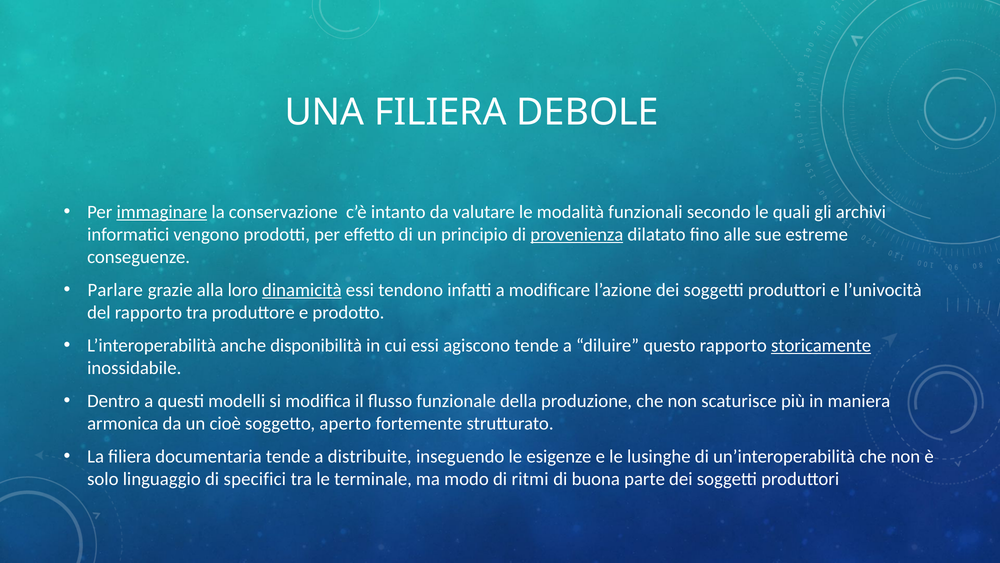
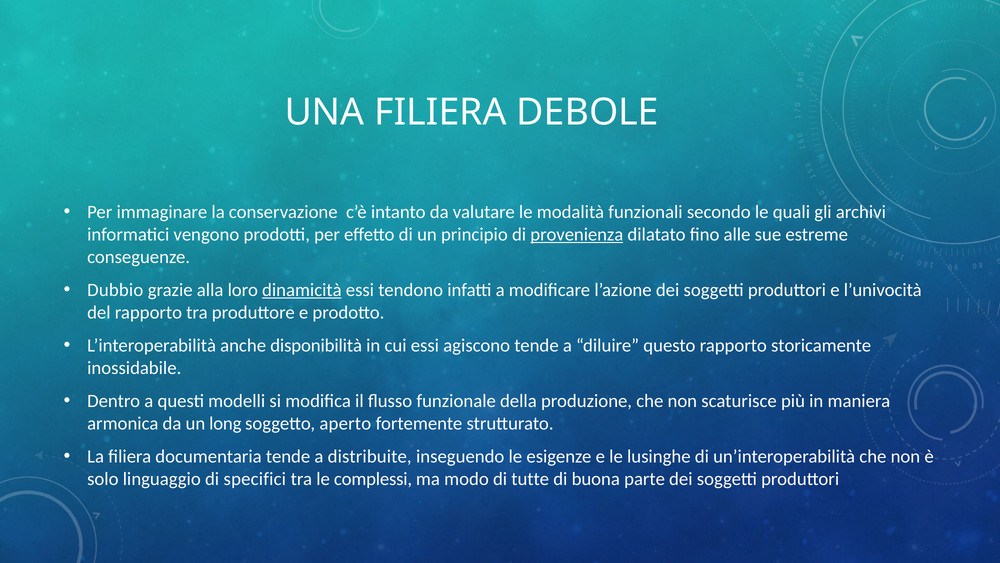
immaginare underline: present -> none (162, 212)
Parlare: Parlare -> Dubbio (115, 290)
storicamente underline: present -> none (821, 345)
cioè: cioè -> long (225, 423)
terminale: terminale -> complessi (373, 479)
ritmi: ritmi -> tutte (530, 479)
